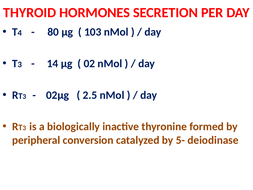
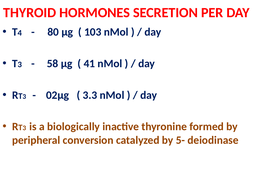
14: 14 -> 58 (53, 63)
02: 02 -> 41 (89, 63)
2.5: 2.5 -> 3.3 (90, 95)
